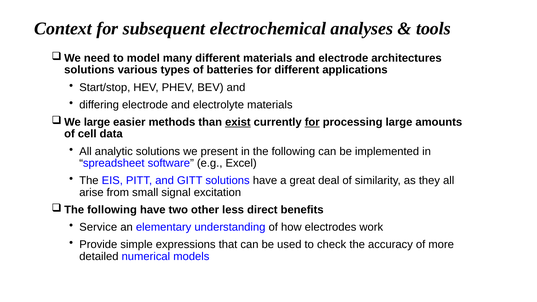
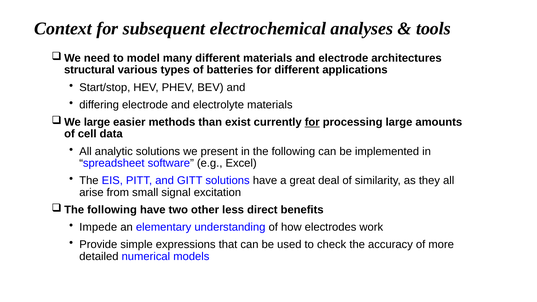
solutions: solutions -> structural (89, 70)
exist underline: present -> none (238, 122)
Service: Service -> Impede (98, 227)
